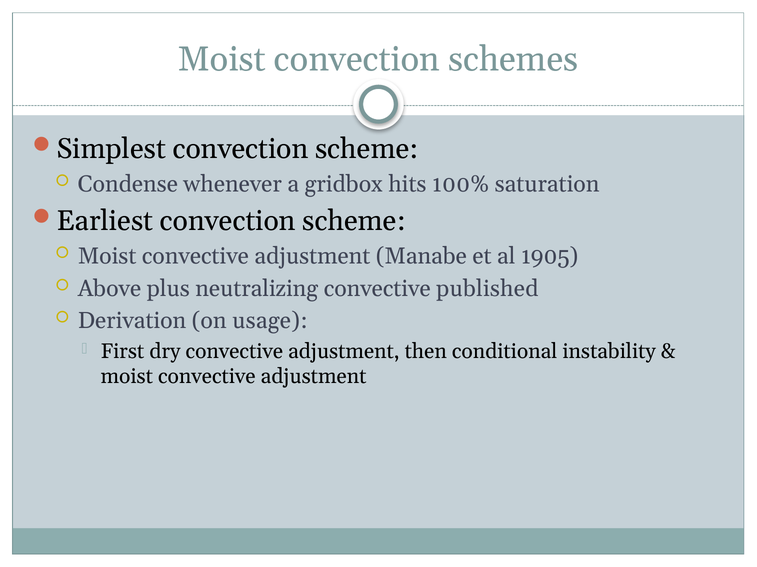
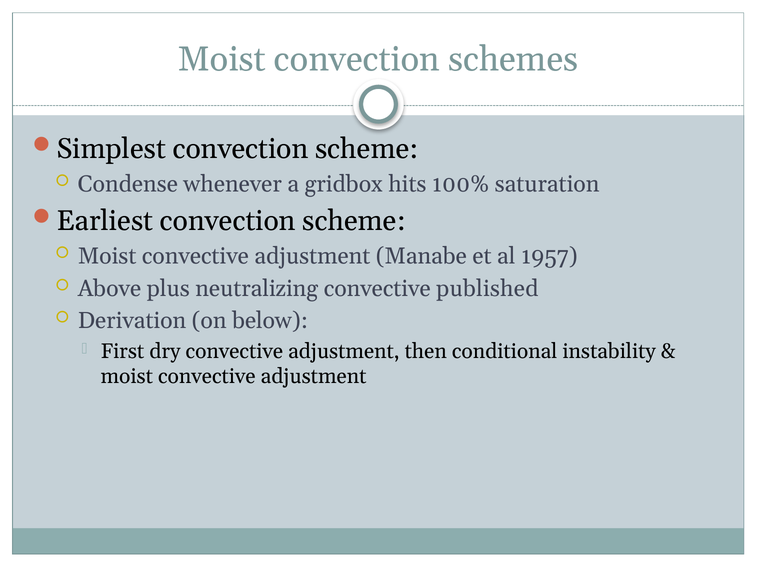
1905: 1905 -> 1957 (549, 256)
usage: usage -> below (270, 321)
